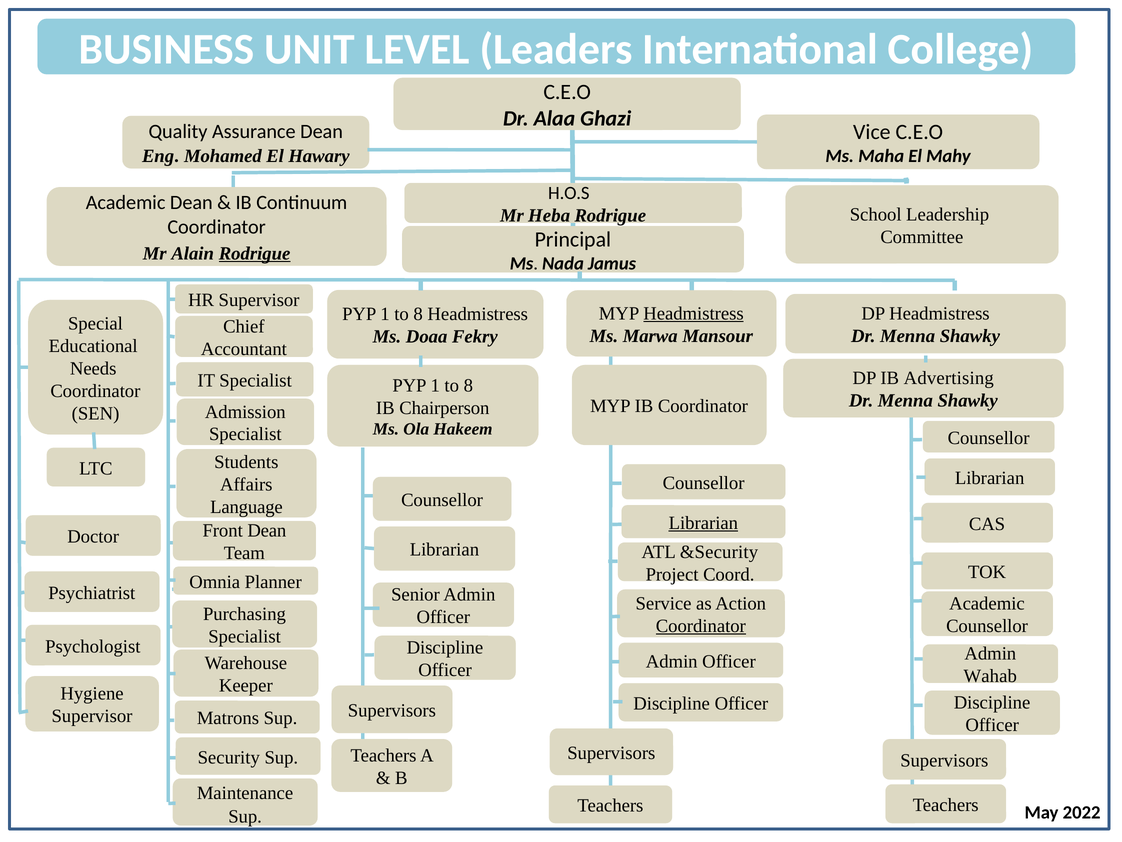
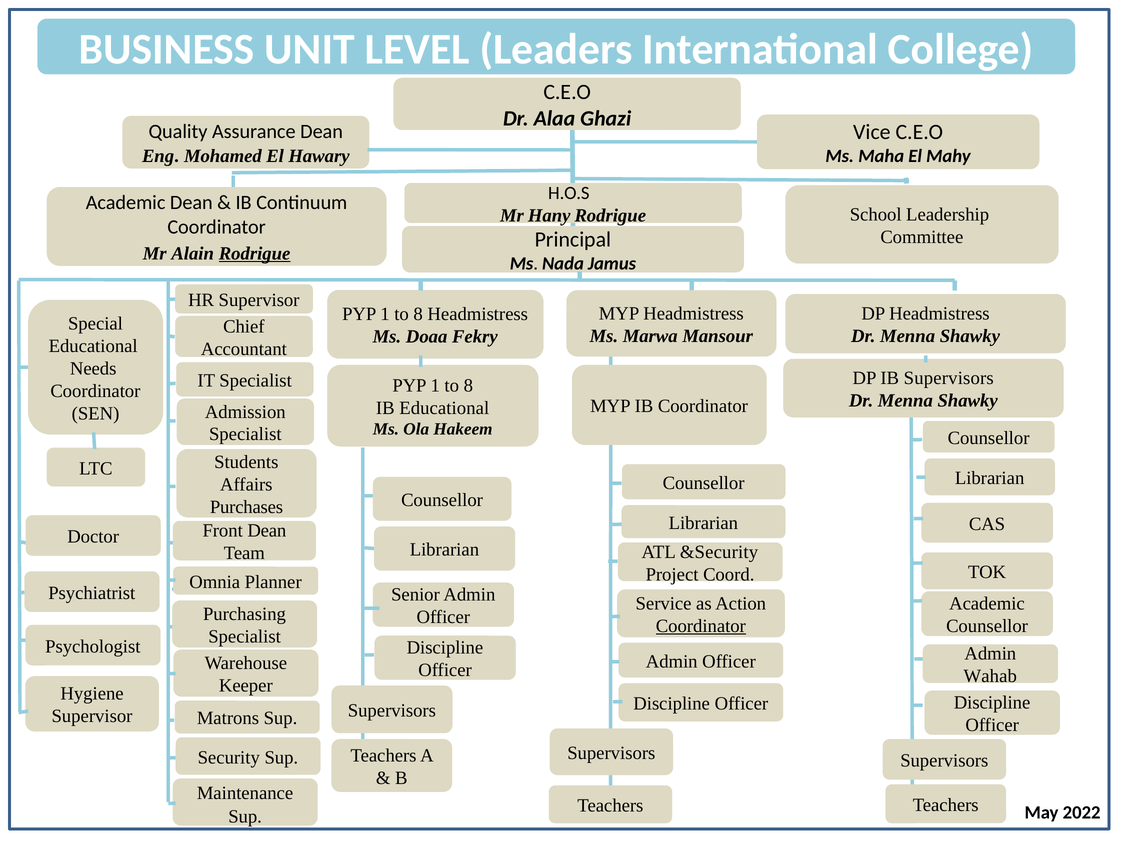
Heba: Heba -> Hany (549, 215)
Headmistress underline: present -> none (693, 313)
IB Advertising: Advertising -> Supervisors (949, 378)
IB Chairperson: Chairperson -> Educational (444, 408)
Language: Language -> Purchases (246, 507)
Librarian underline: present -> none (703, 523)
